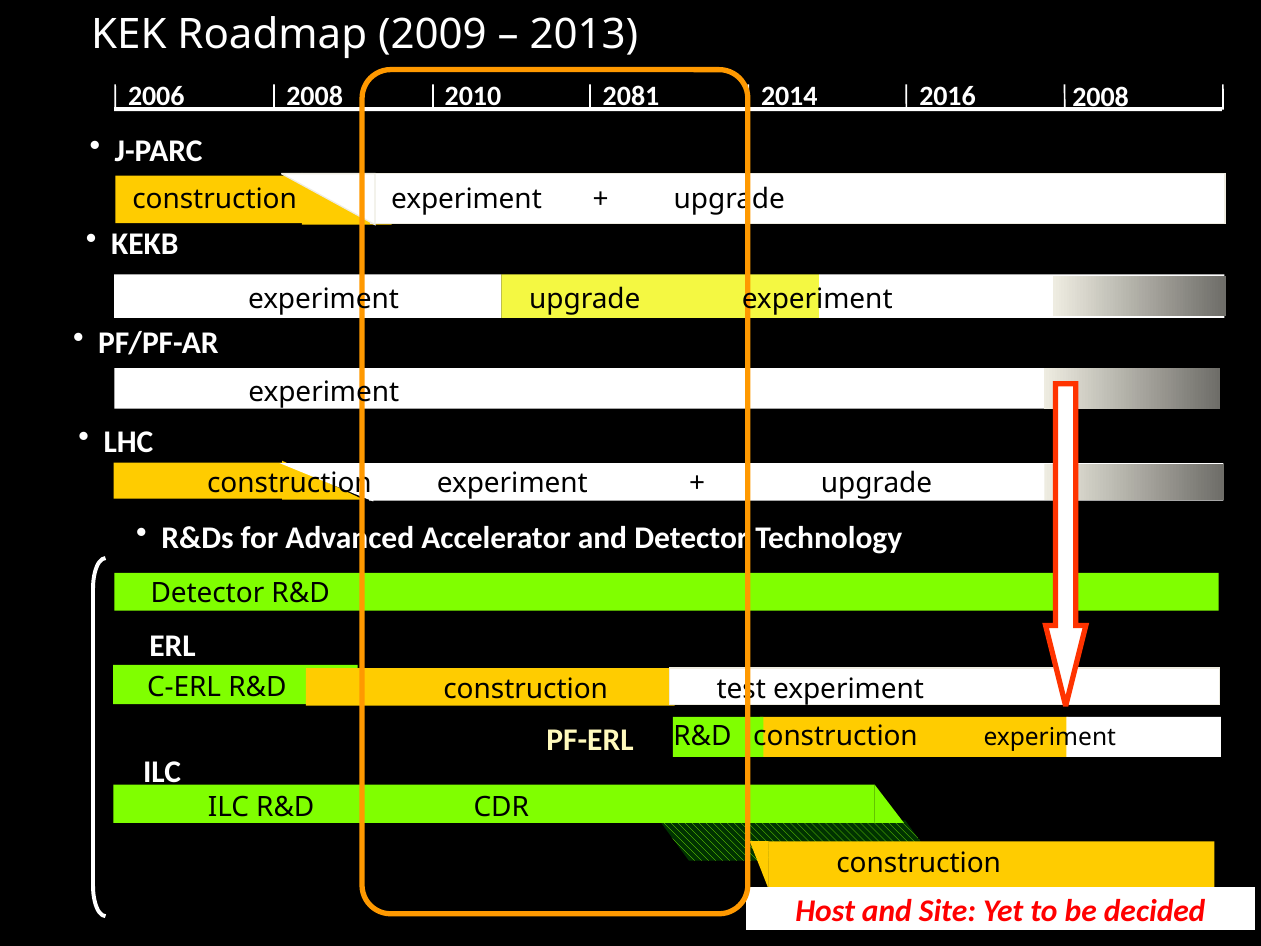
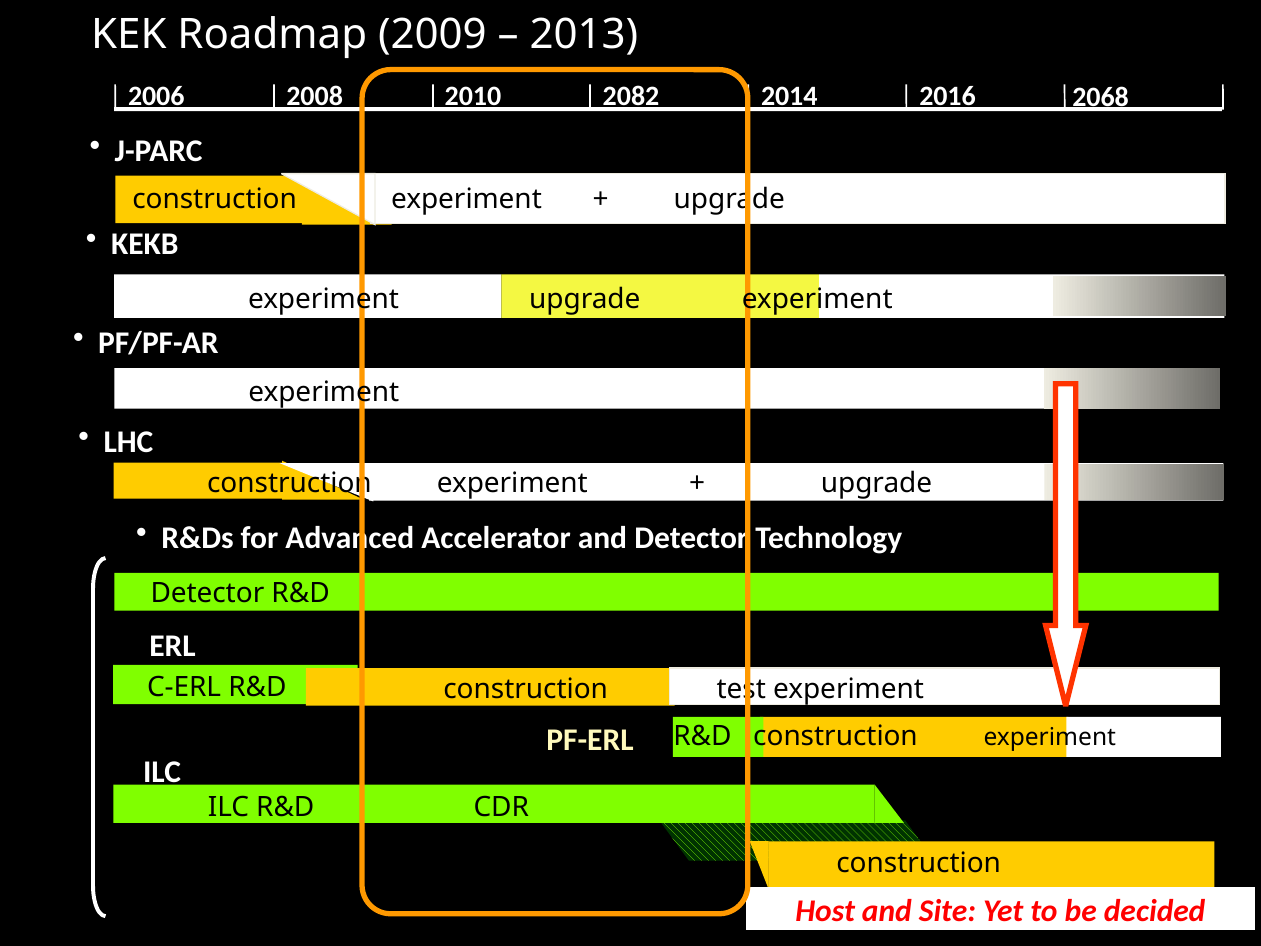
2081: 2081 -> 2082 (631, 96)
2016 2008: 2008 -> 2068 (1101, 98)
